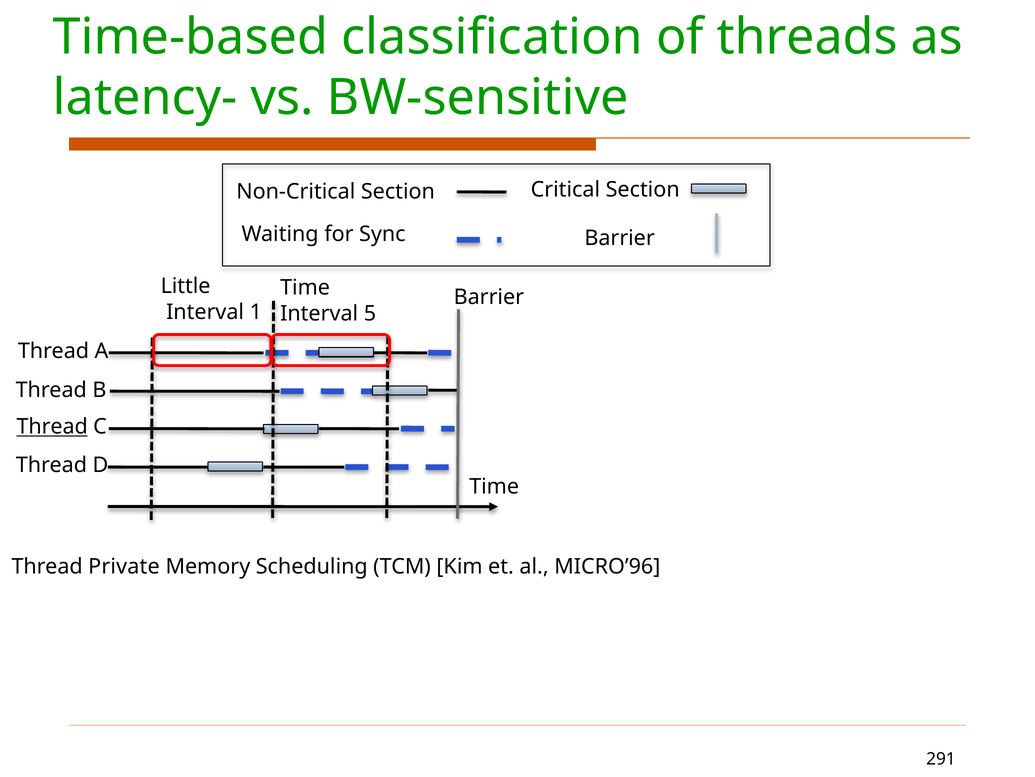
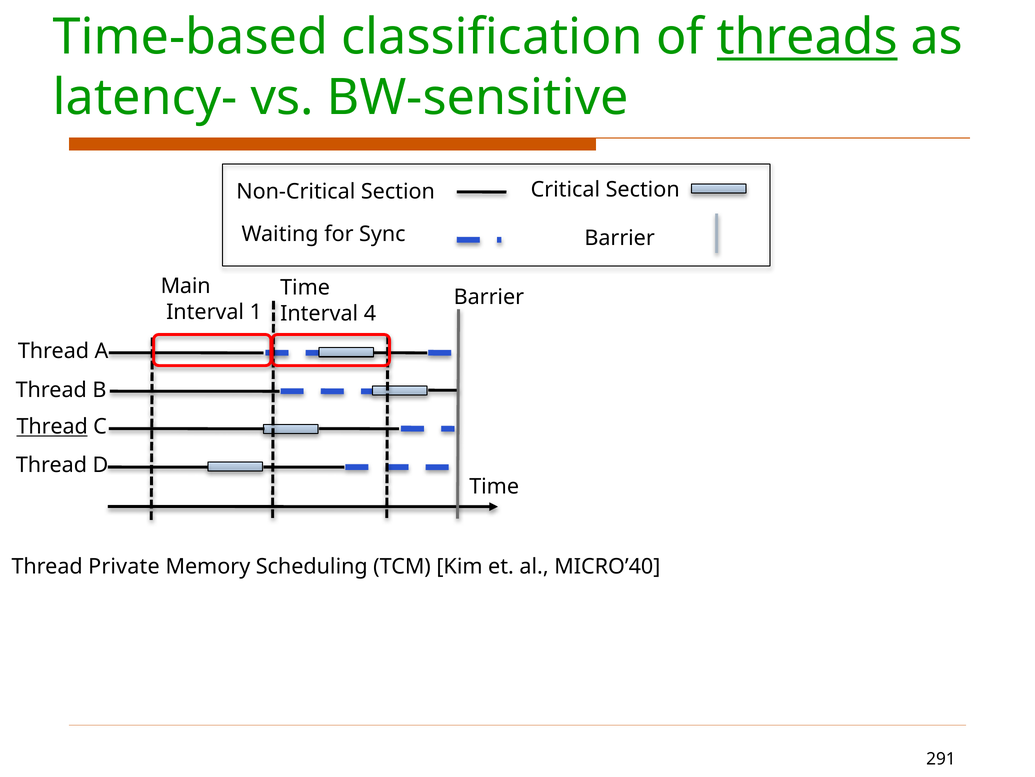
threads underline: none -> present (807, 37)
Little: Little -> Main (186, 286)
5: 5 -> 4 (370, 313)
MICRO’96: MICRO’96 -> MICRO’40 (607, 566)
